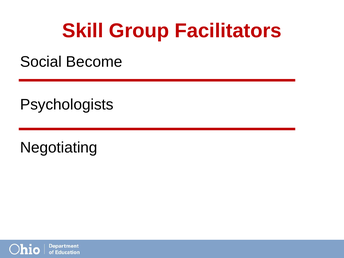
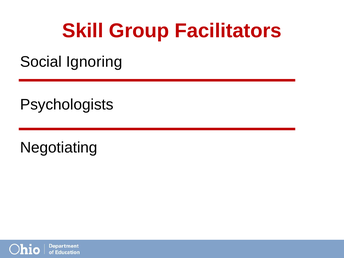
Become: Become -> Ignoring (94, 62)
